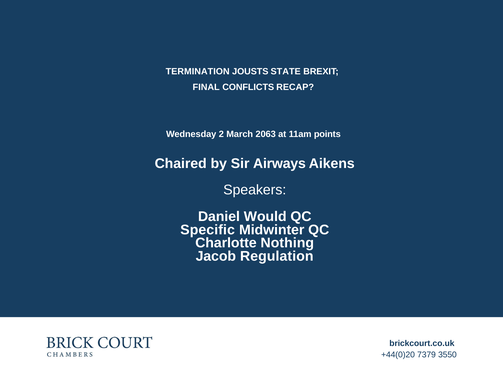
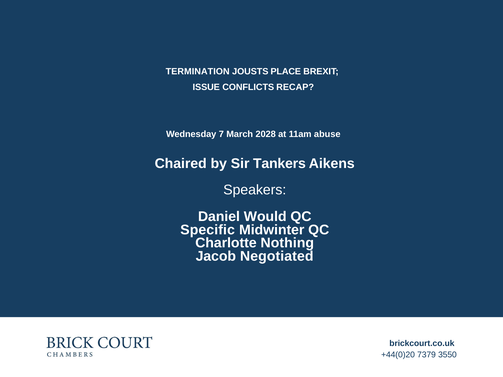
STATE: STATE -> PLACE (286, 72)
FINAL: FINAL -> ISSUE (206, 87)
2: 2 -> 7 (221, 134)
2063: 2063 -> 2028 (266, 134)
points: points -> abuse (327, 134)
Airways: Airways -> Tankers (279, 164)
Regulation: Regulation -> Negotiated (277, 256)
